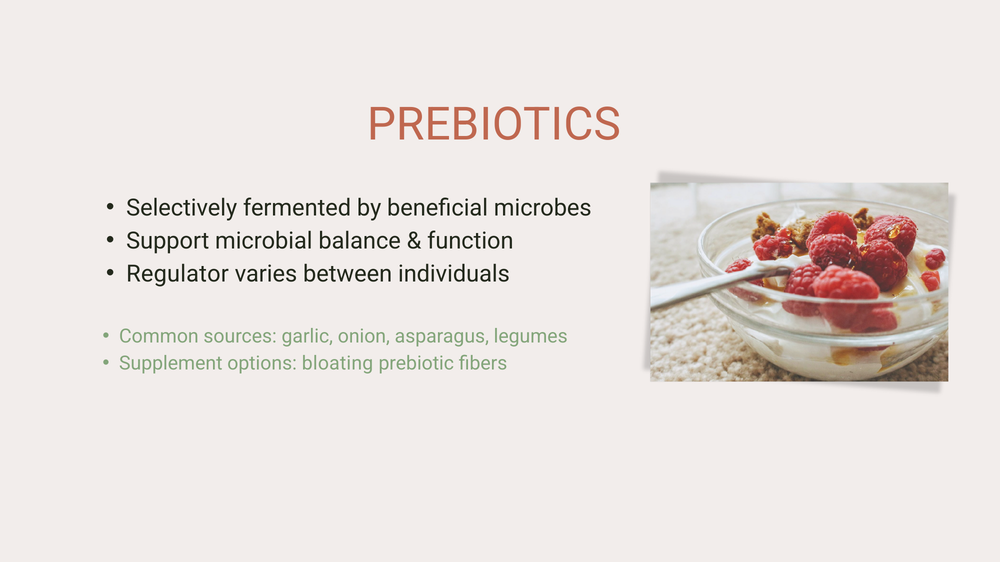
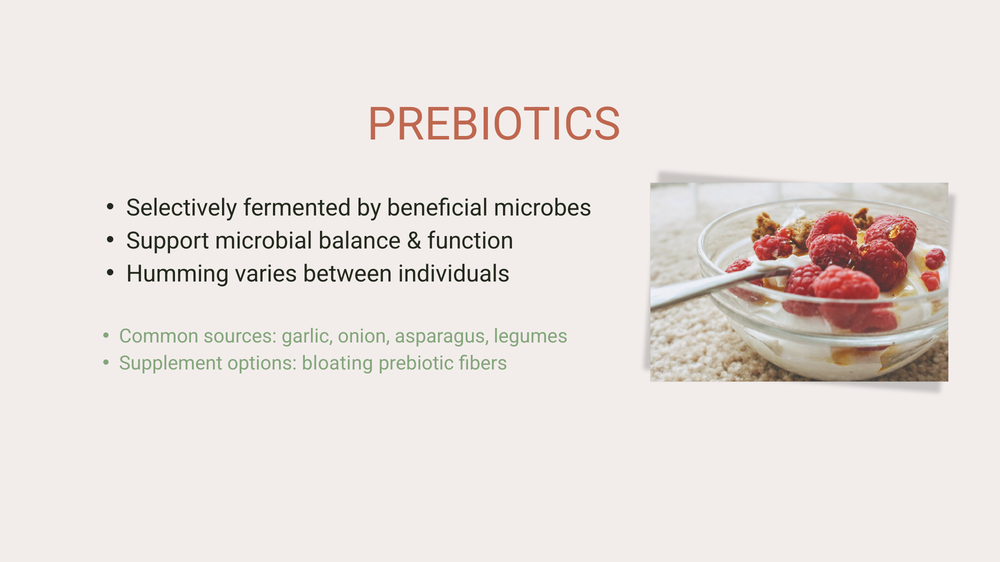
Regulator: Regulator -> Humming (178, 274)
